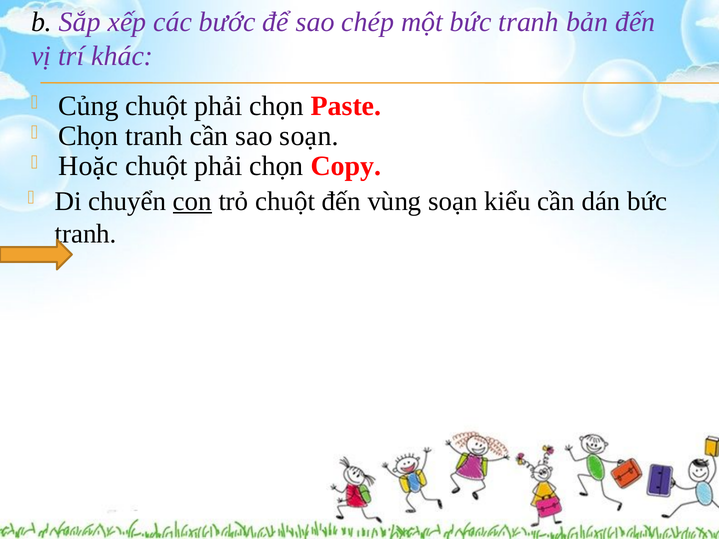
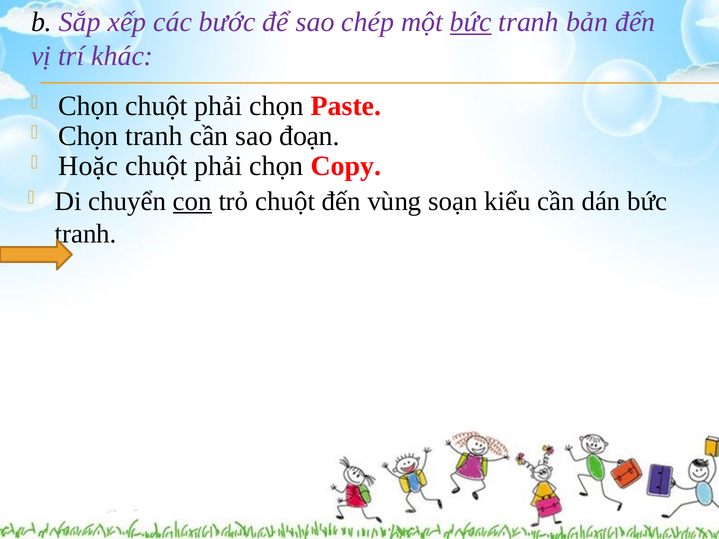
bức underline: none -> present (471, 22)
Củng: Củng -> Chọn (88, 106)
sao soạn: soạn -> đoạn (309, 136)
